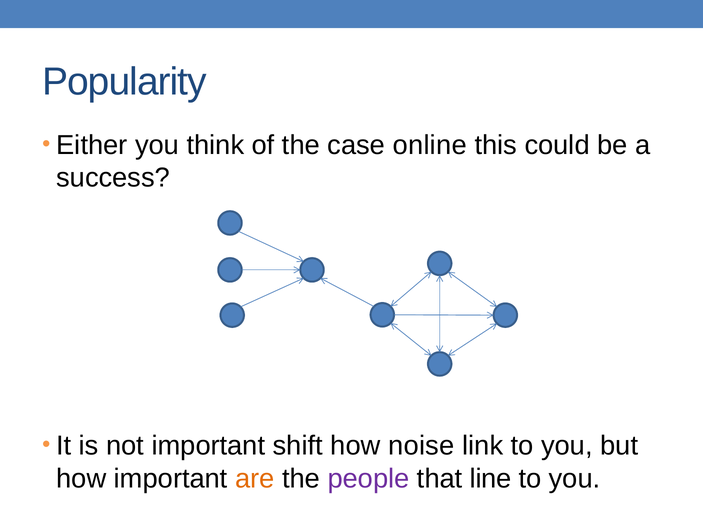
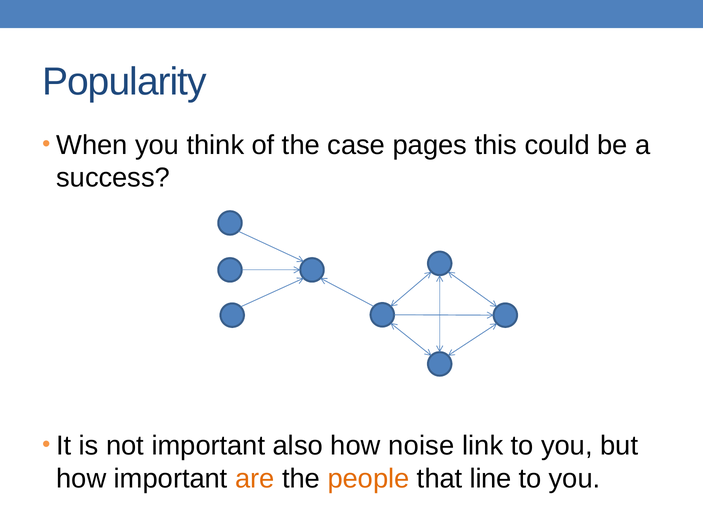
Either: Either -> When (92, 145)
online: online -> pages (430, 145)
shift: shift -> also (298, 445)
people colour: purple -> orange (369, 478)
